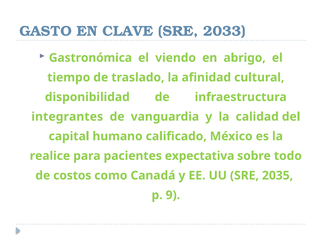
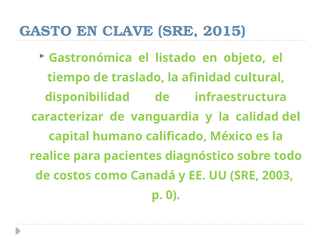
2033: 2033 -> 2015 (224, 31)
viendo: viendo -> listado (176, 58)
abrigo: abrigo -> objeto (245, 58)
integrantes: integrantes -> caracterizar (67, 116)
expectativa: expectativa -> diagnóstico (200, 156)
2035: 2035 -> 2003 (278, 175)
9: 9 -> 0 (173, 195)
